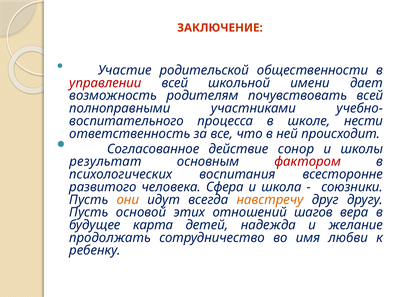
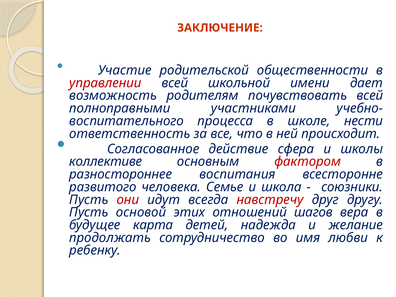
сонор: сонор -> сфера (296, 149)
результат: результат -> коллективе (106, 162)
психологических: психологических -> разностороннее (121, 174)
Сфера: Сфера -> Семье (225, 187)
они colour: orange -> red (128, 200)
навстречу colour: orange -> red (270, 200)
